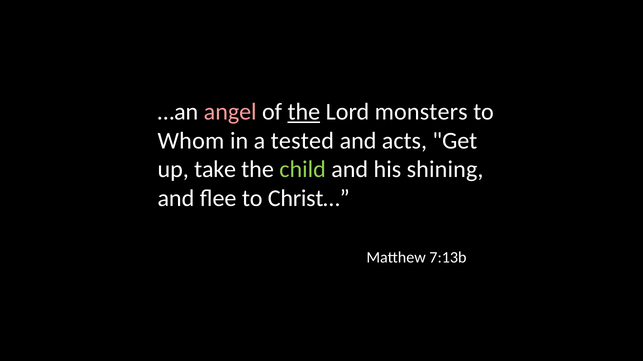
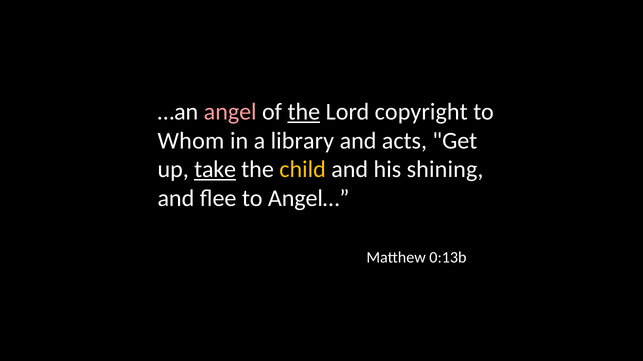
monsters: monsters -> copyright (421, 112)
tested: tested -> library (302, 141)
take underline: none -> present (215, 170)
child colour: light green -> yellow (303, 170)
Christ…: Christ… -> Angel… (309, 199)
7:13b: 7:13b -> 0:13b (448, 258)
